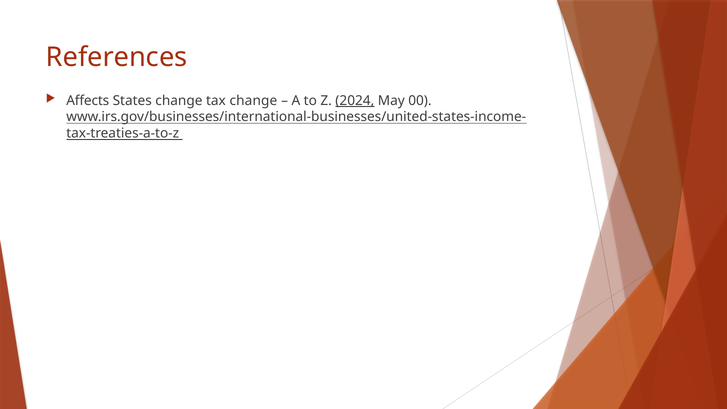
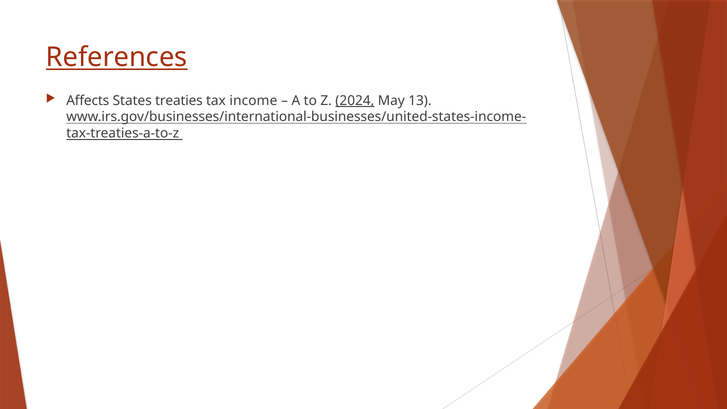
References underline: none -> present (117, 57)
States change: change -> treaties (179, 101)
tax change: change -> income (253, 101)
00: 00 -> 13 (420, 101)
